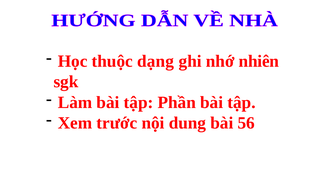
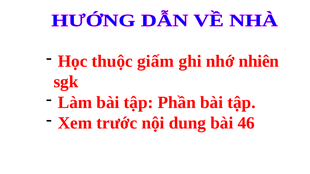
dạng: dạng -> giấm (156, 61)
56: 56 -> 46 (246, 123)
